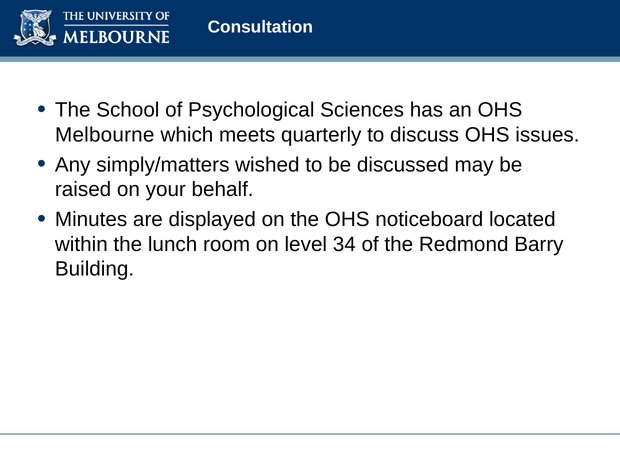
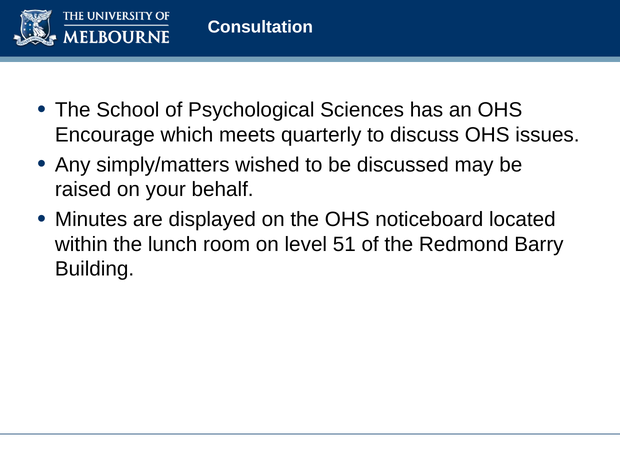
Melbourne: Melbourne -> Encourage (105, 135)
34: 34 -> 51 (344, 244)
